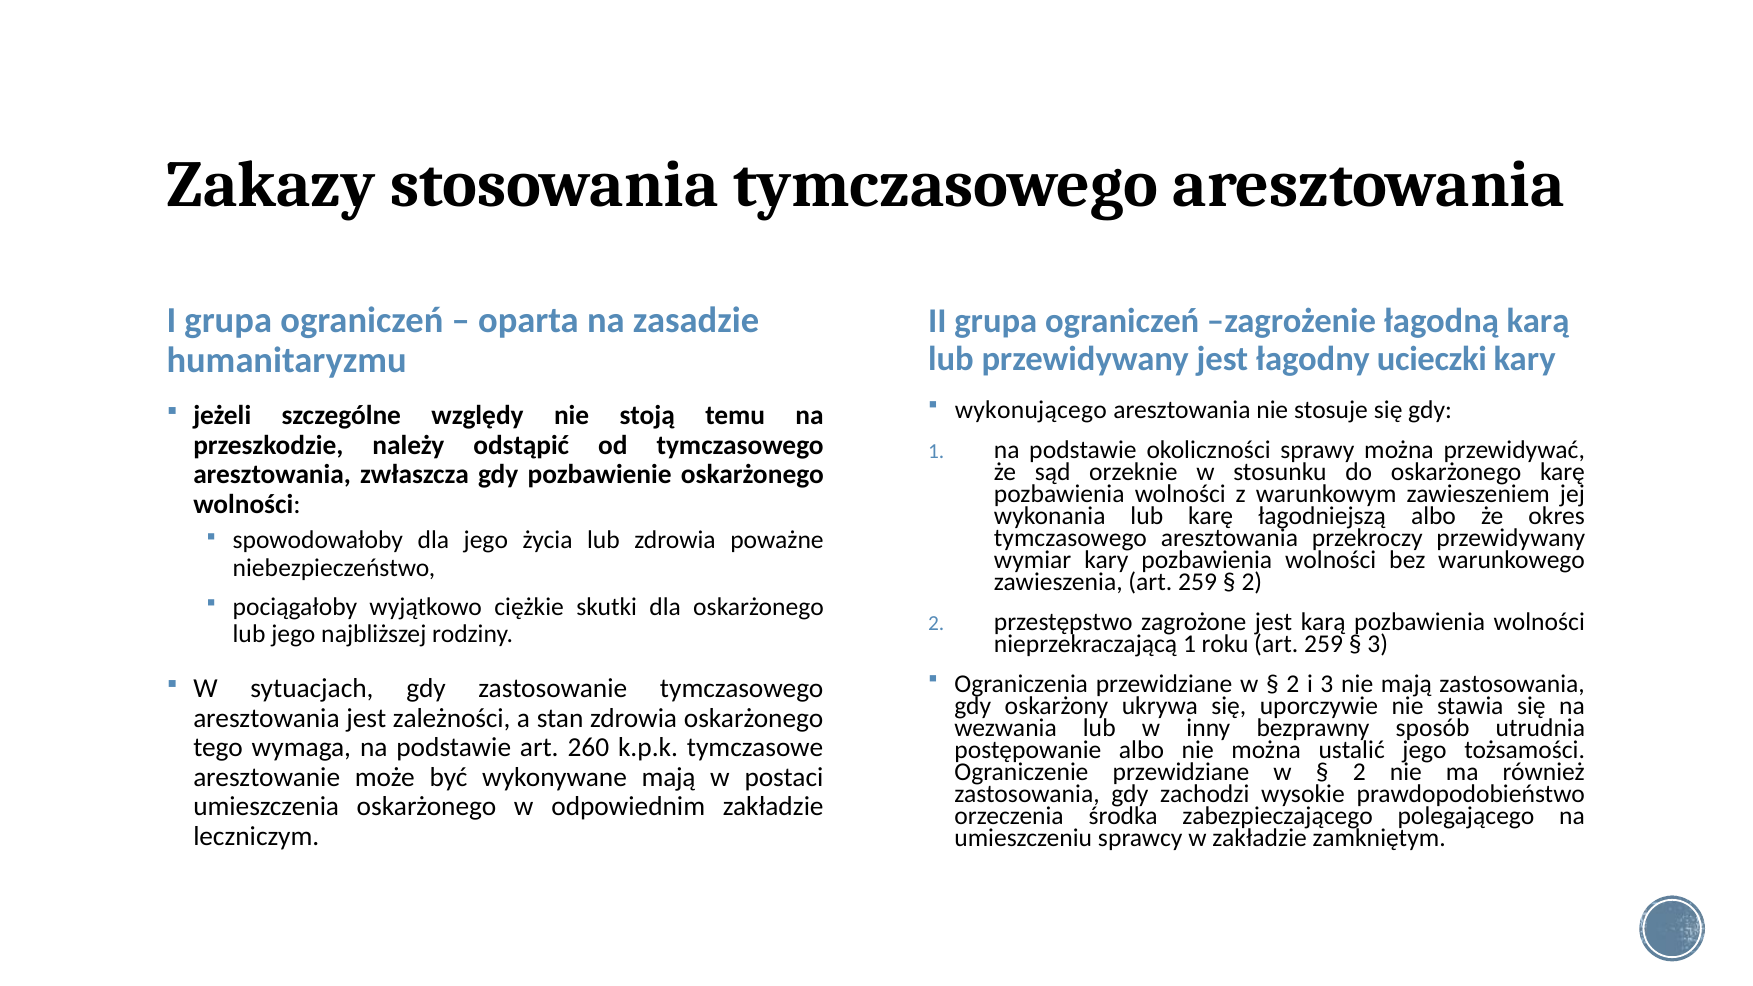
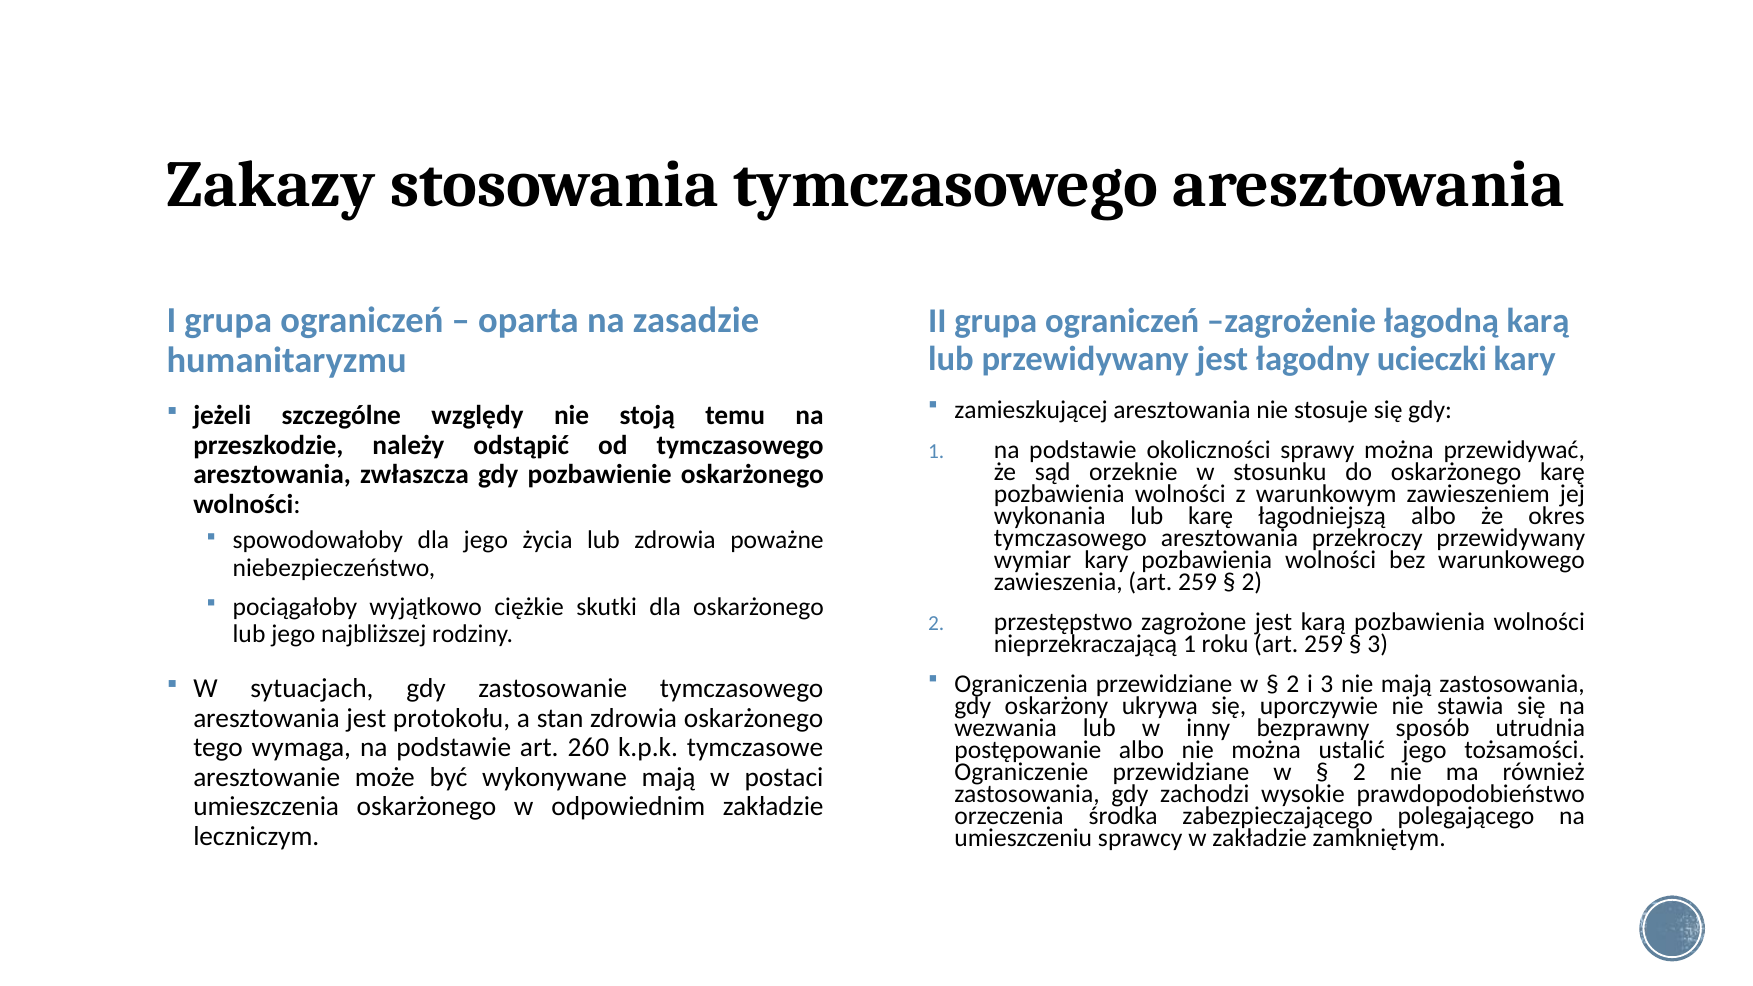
wykonującego: wykonującego -> zamieszkującej (1031, 410)
zależności: zależności -> protokołu (452, 718)
